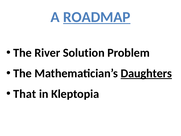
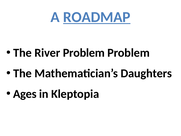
River Solution: Solution -> Problem (84, 53)
Daughters underline: present -> none (146, 73)
That: That -> Ages (25, 94)
